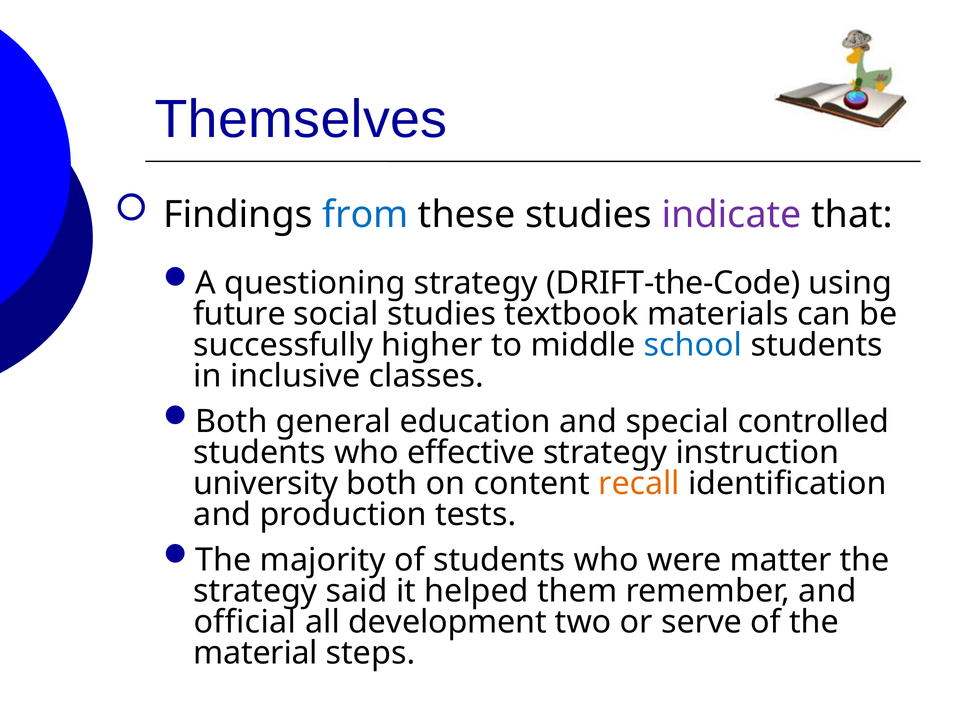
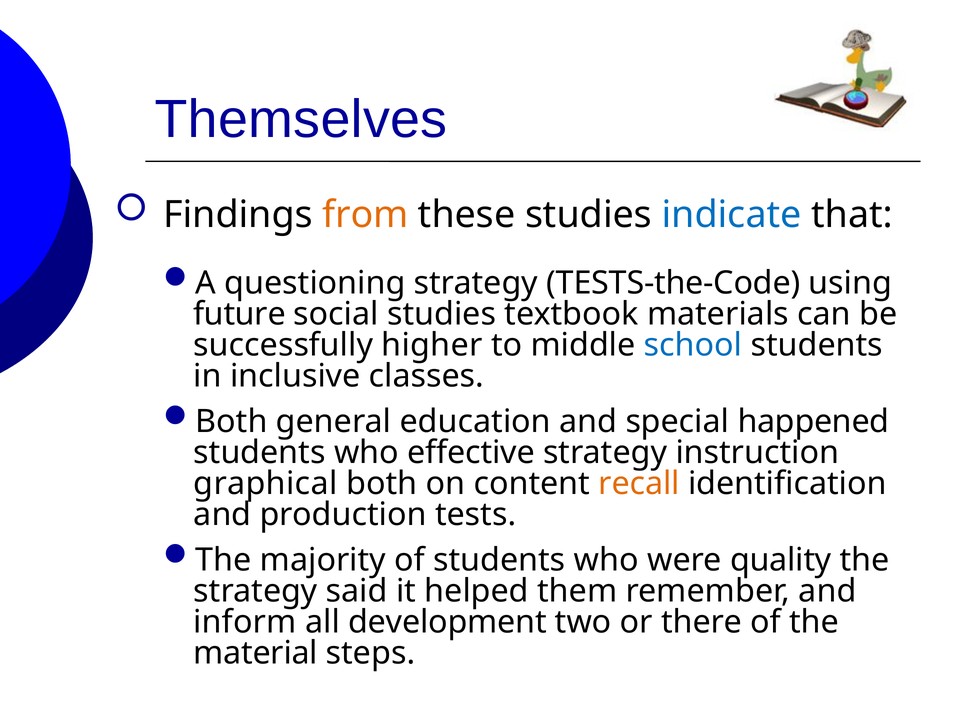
from colour: blue -> orange (365, 215)
indicate colour: purple -> blue (732, 215)
DRIFT-the-Code: DRIFT-the-Code -> TESTS-the-Code (673, 283)
controlled: controlled -> happened (813, 422)
university: university -> graphical (265, 484)
matter: matter -> quality (781, 561)
official: official -> inform (245, 623)
serve: serve -> there (702, 623)
